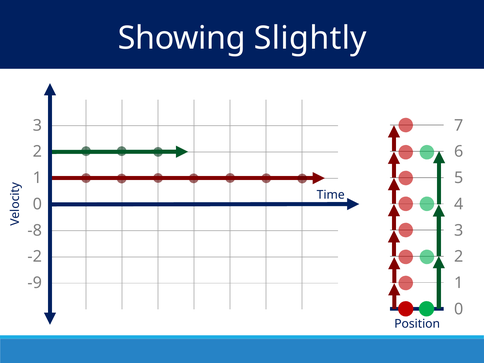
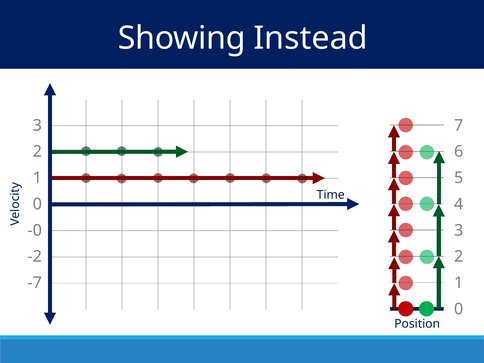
Slightly: Slightly -> Instead (311, 38)
-8: -8 -> -0 (35, 230)
-9: -9 -> -7 (35, 283)
